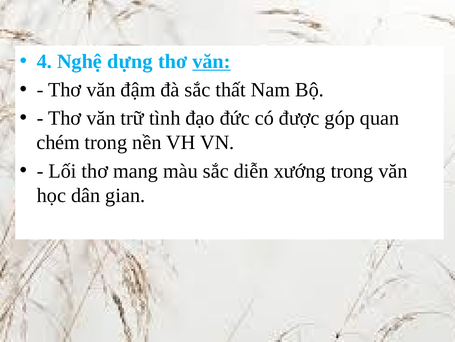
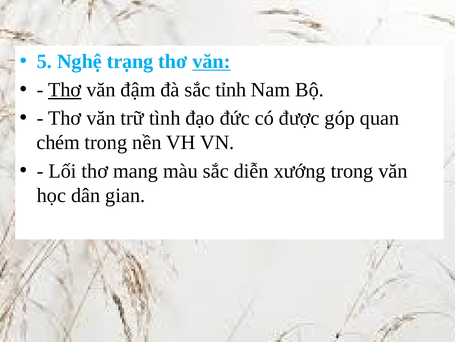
4: 4 -> 5 (44, 61)
dựng: dựng -> trạng (130, 61)
Thơ underline: none -> present (65, 90)
thất: thất -> tỉnh (231, 90)
